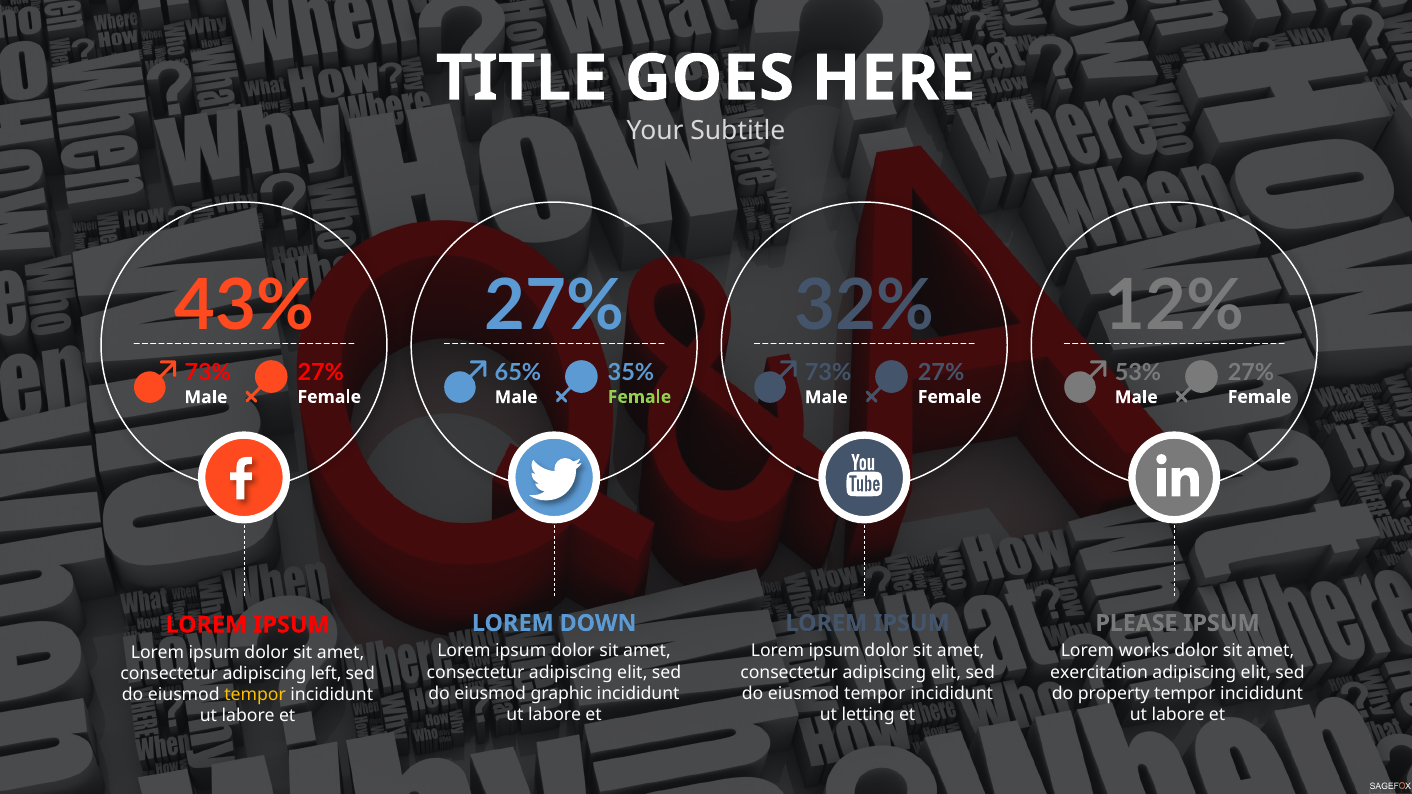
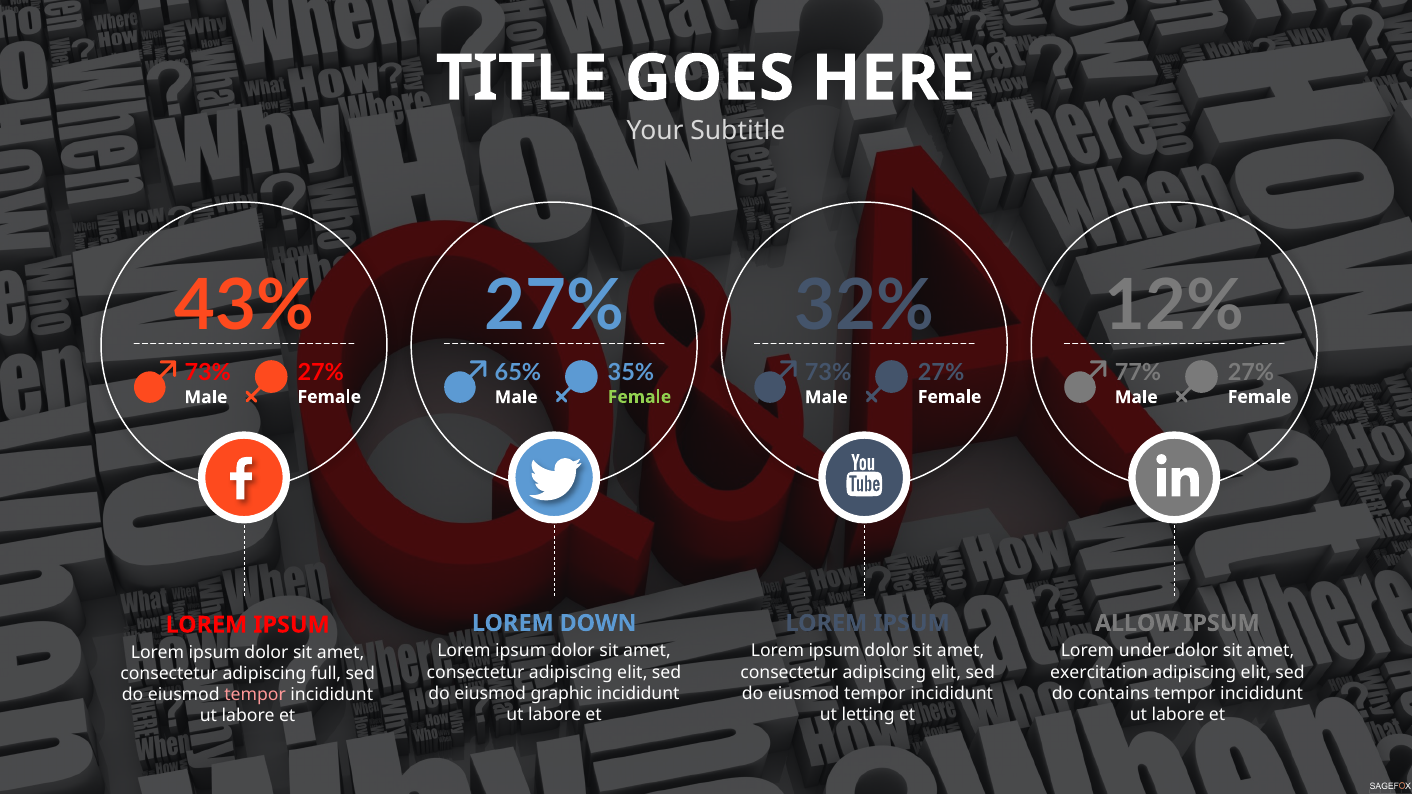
53%: 53% -> 77% (1138, 373)
PLEASE: PLEASE -> ALLOW (1136, 623)
works: works -> under (1144, 651)
left: left -> full (326, 674)
property: property -> contains (1114, 694)
tempor colour: yellow -> pink (255, 695)
